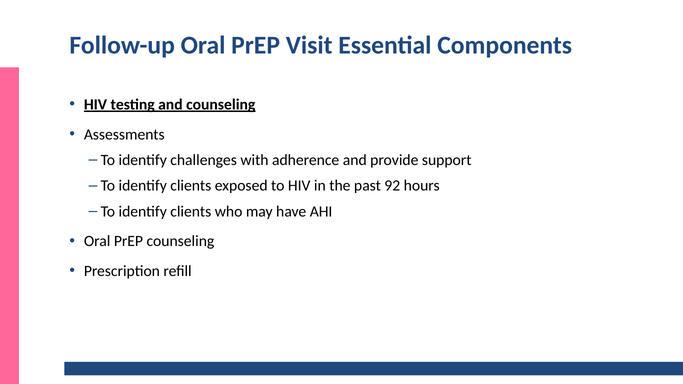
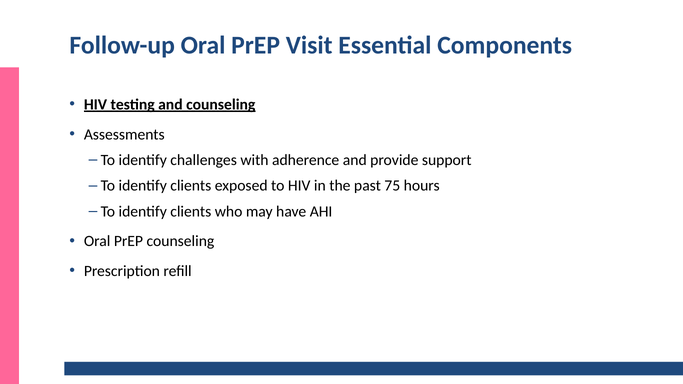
92: 92 -> 75 (392, 186)
